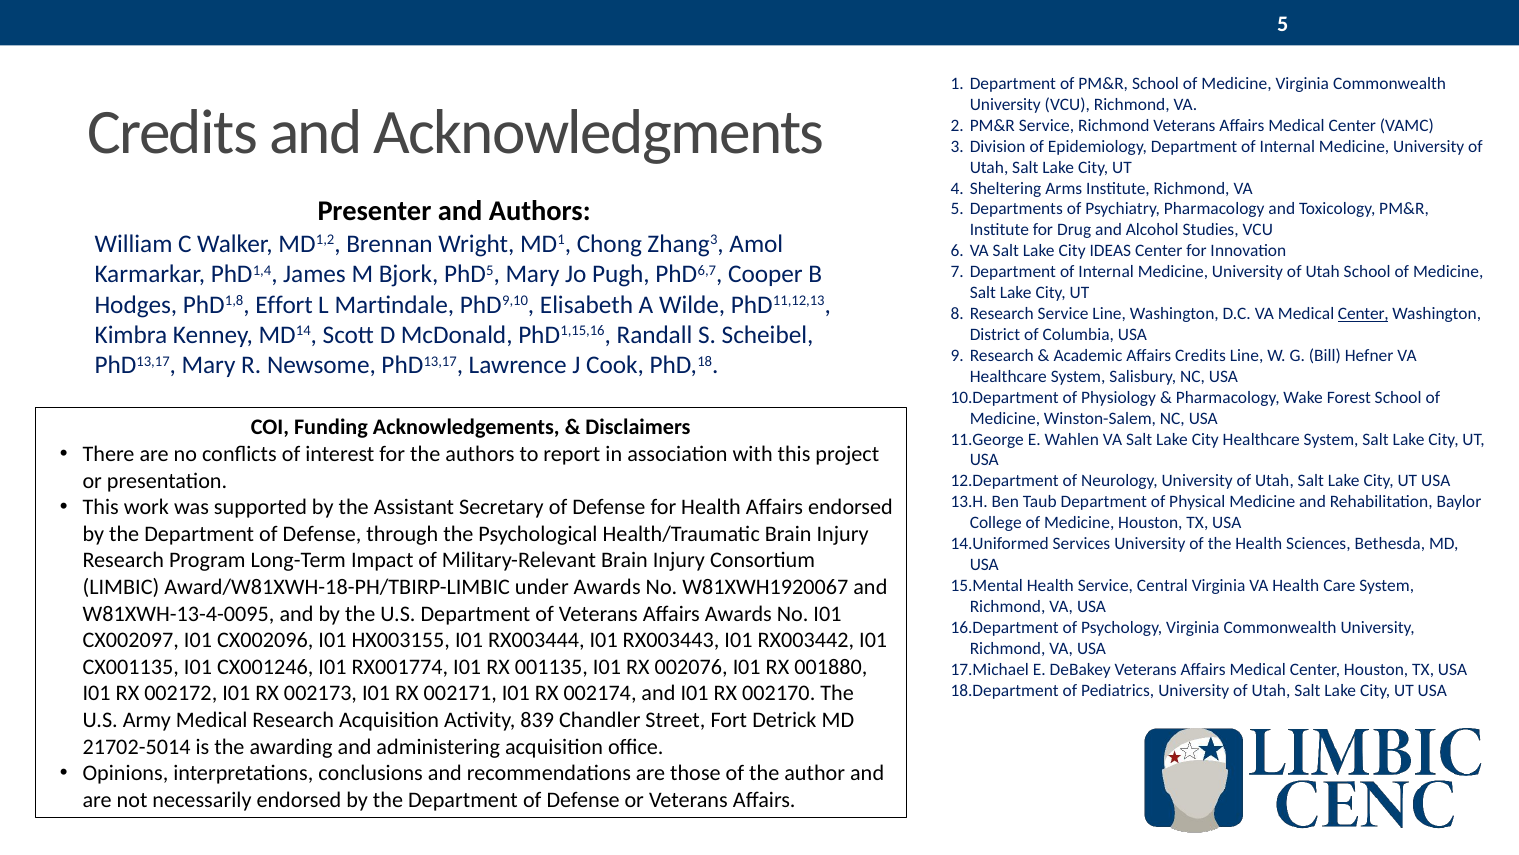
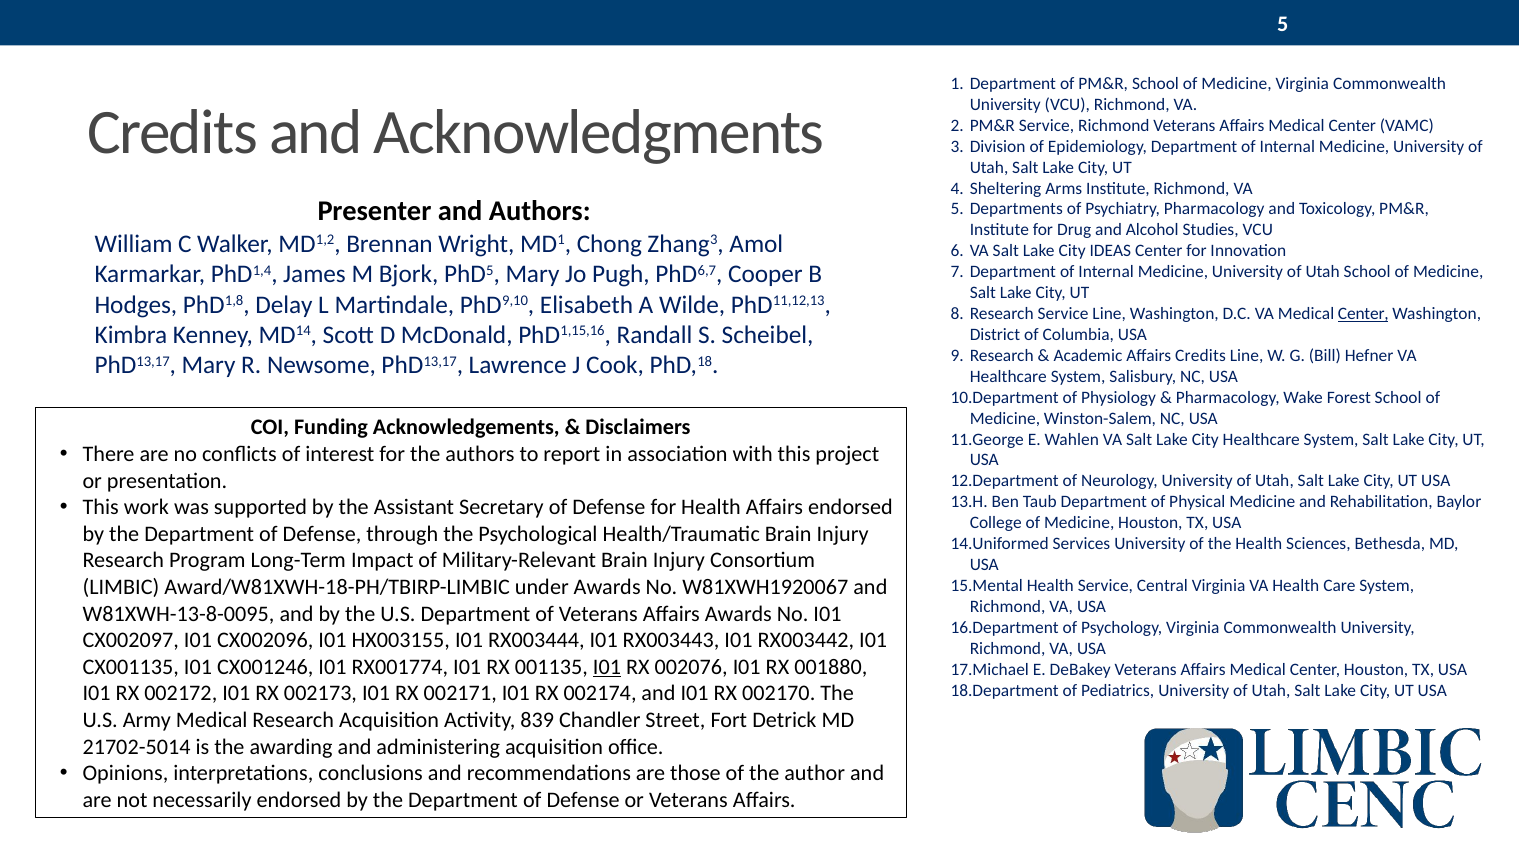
Effort: Effort -> Delay (284, 305)
W81XWH-13-4-0095: W81XWH-13-4-0095 -> W81XWH-13-8-0095 (179, 613)
I01 underline: none -> present (607, 667)
